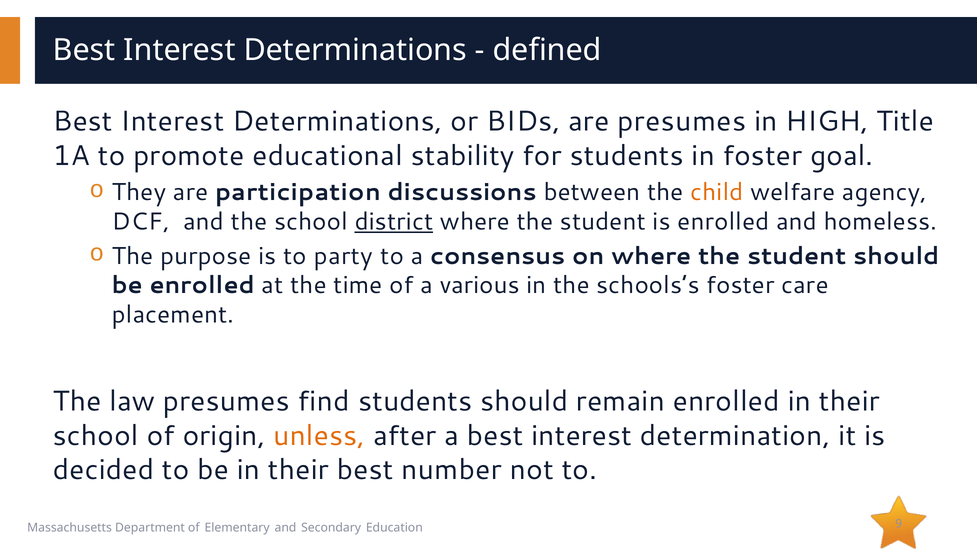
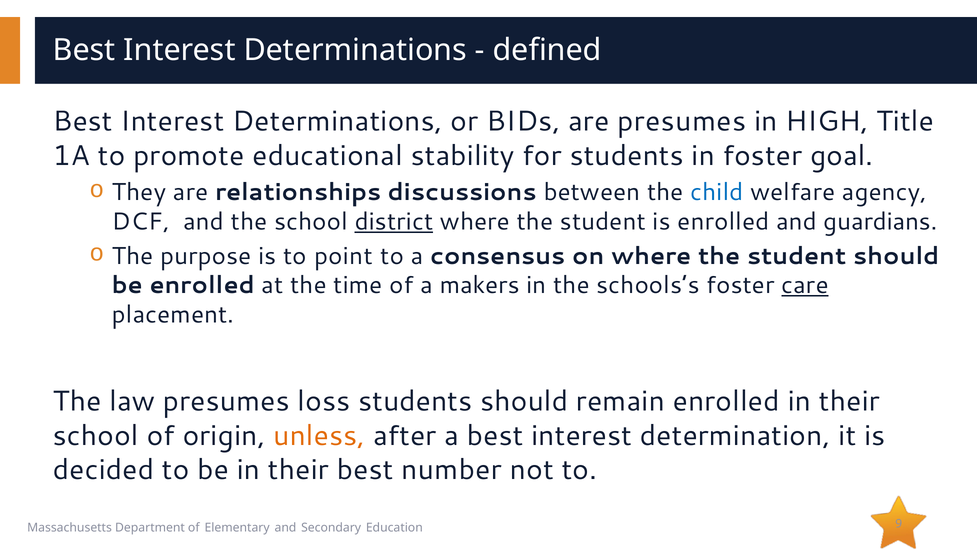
participation: participation -> relationships (298, 192)
child colour: orange -> blue (717, 192)
homeless: homeless -> guardians (881, 221)
party: party -> point (344, 256)
various: various -> makers (480, 285)
care underline: none -> present (805, 285)
find: find -> loss (324, 401)
